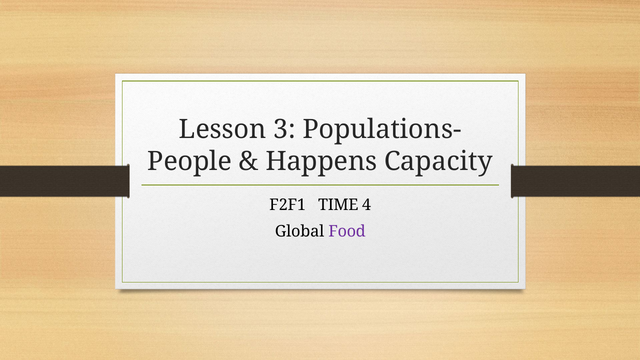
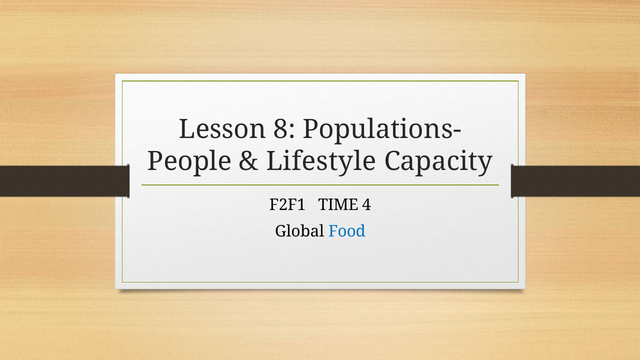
3: 3 -> 8 (284, 129)
Happens: Happens -> Lifestyle (321, 161)
Food colour: purple -> blue (347, 232)
